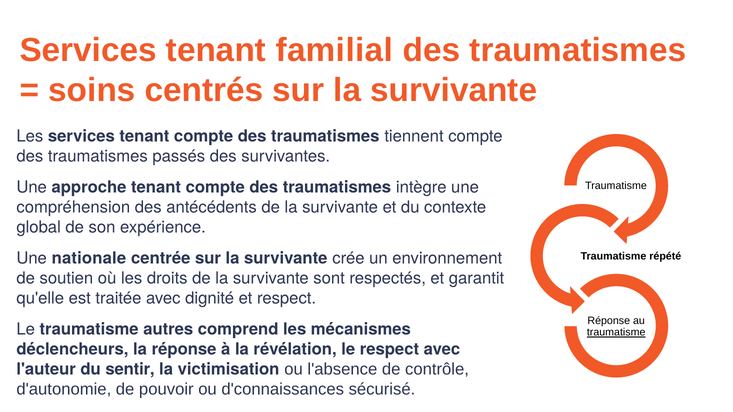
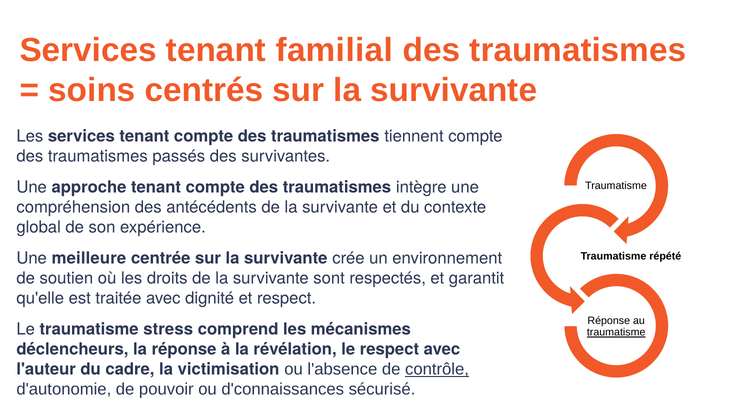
nationale: nationale -> meilleure (89, 258)
autres: autres -> stress (168, 330)
sentir: sentir -> cadre (130, 370)
contrôle underline: none -> present (437, 370)
